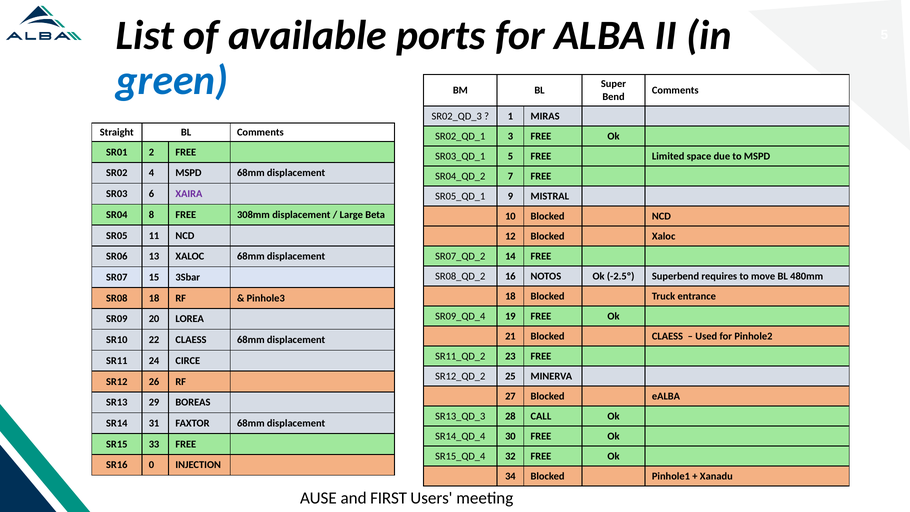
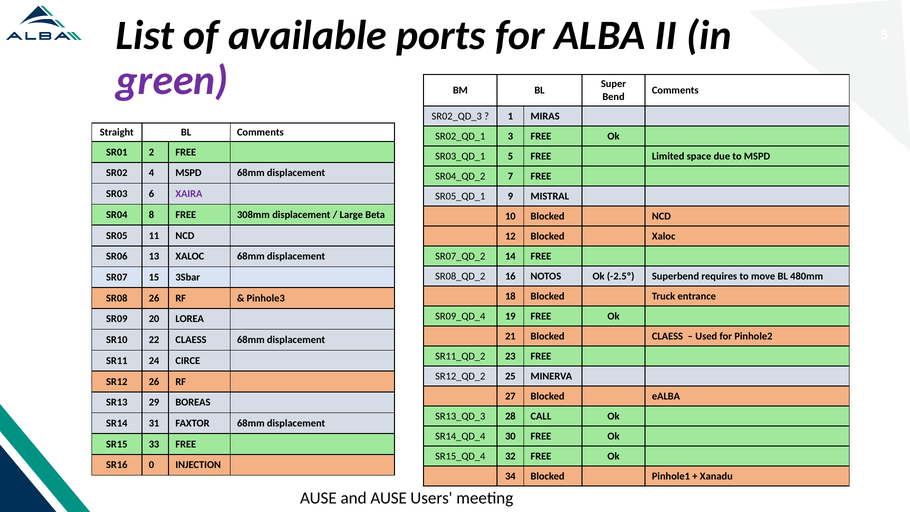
green colour: blue -> purple (172, 80)
SR08 18: 18 -> 26 (154, 298)
and FIRST: FIRST -> AUSE (389, 498)
